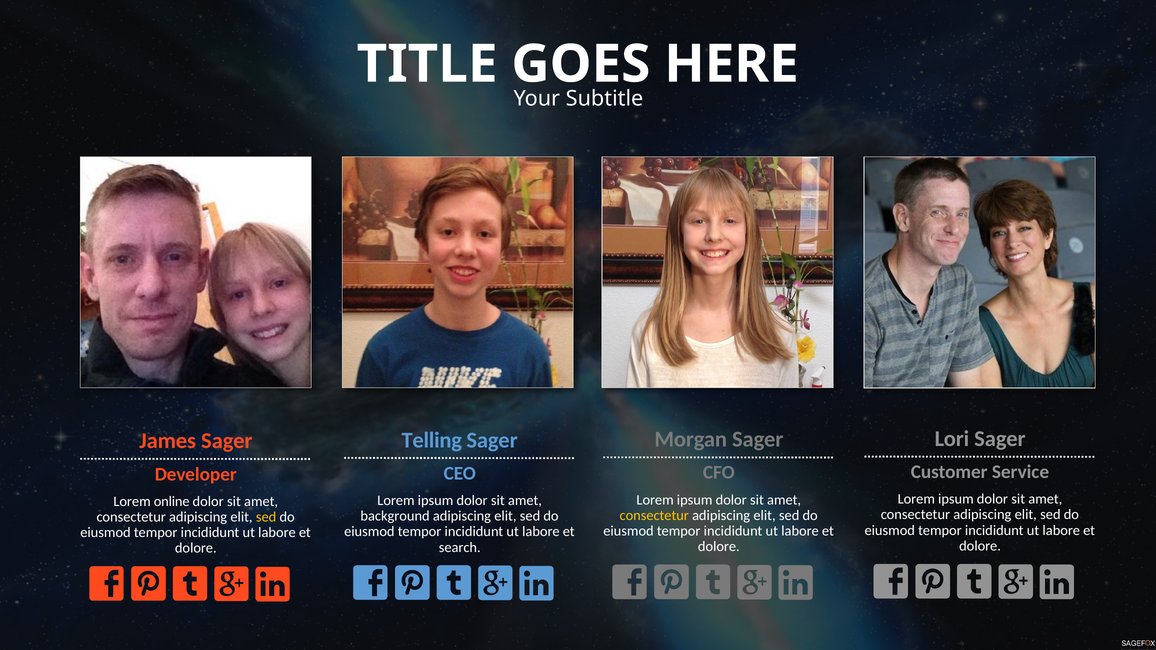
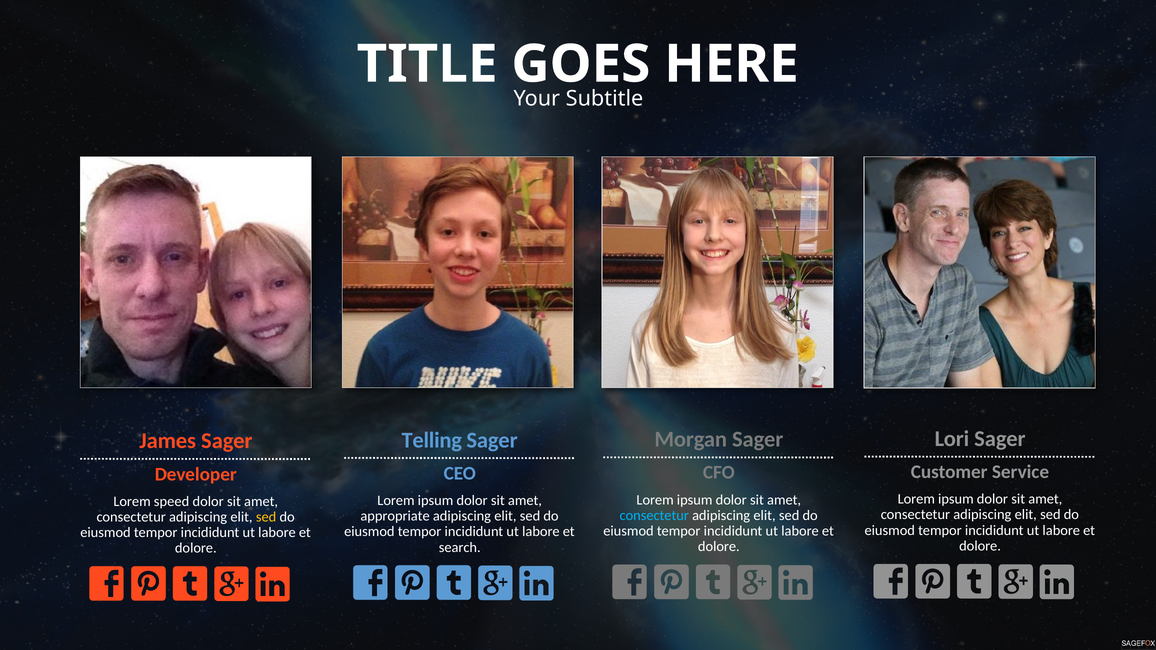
online: online -> speed (172, 502)
consectetur colour: yellow -> light blue (654, 516)
background: background -> appropriate (395, 516)
